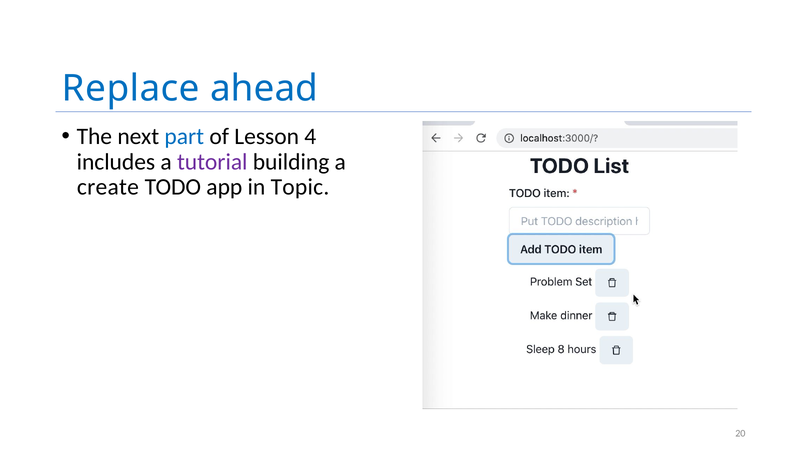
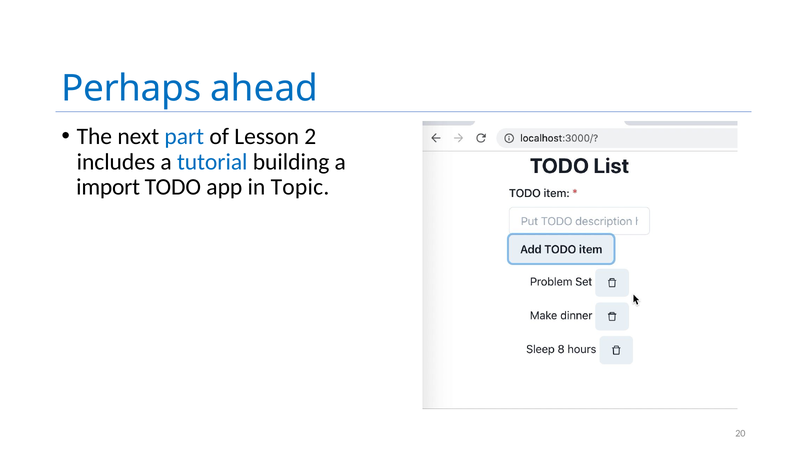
Replace: Replace -> Perhaps (131, 89)
4: 4 -> 2 (310, 136)
tutorial colour: purple -> blue (212, 162)
create: create -> import (108, 187)
